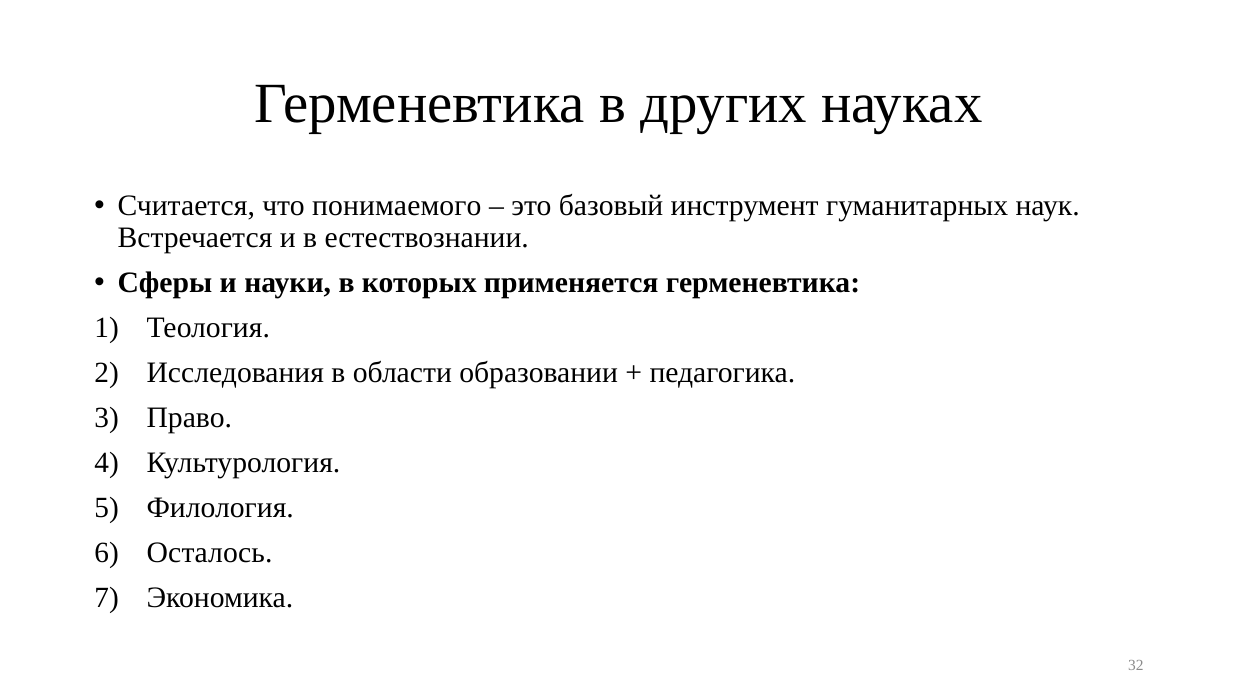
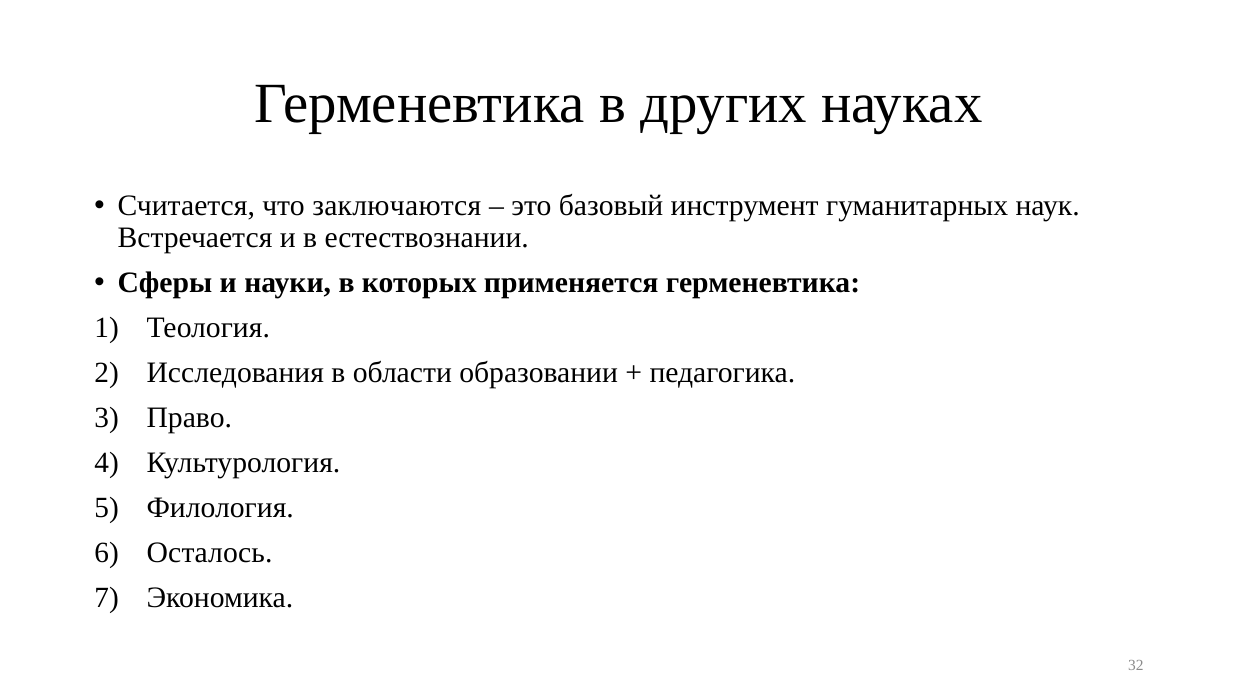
понимаемого: понимаемого -> заключаются (397, 206)
